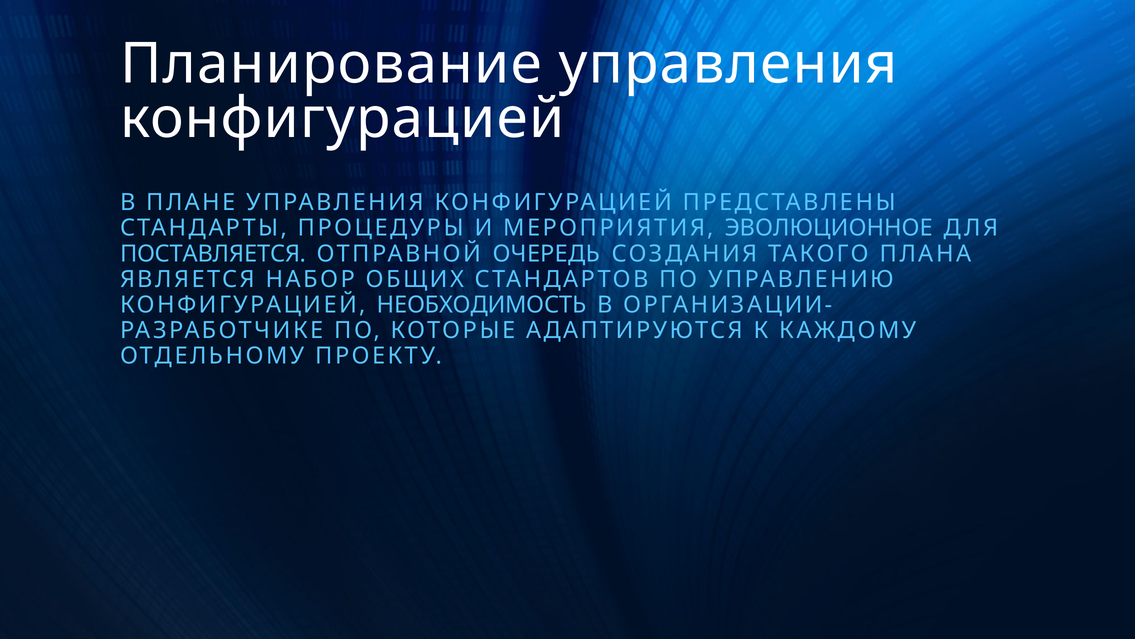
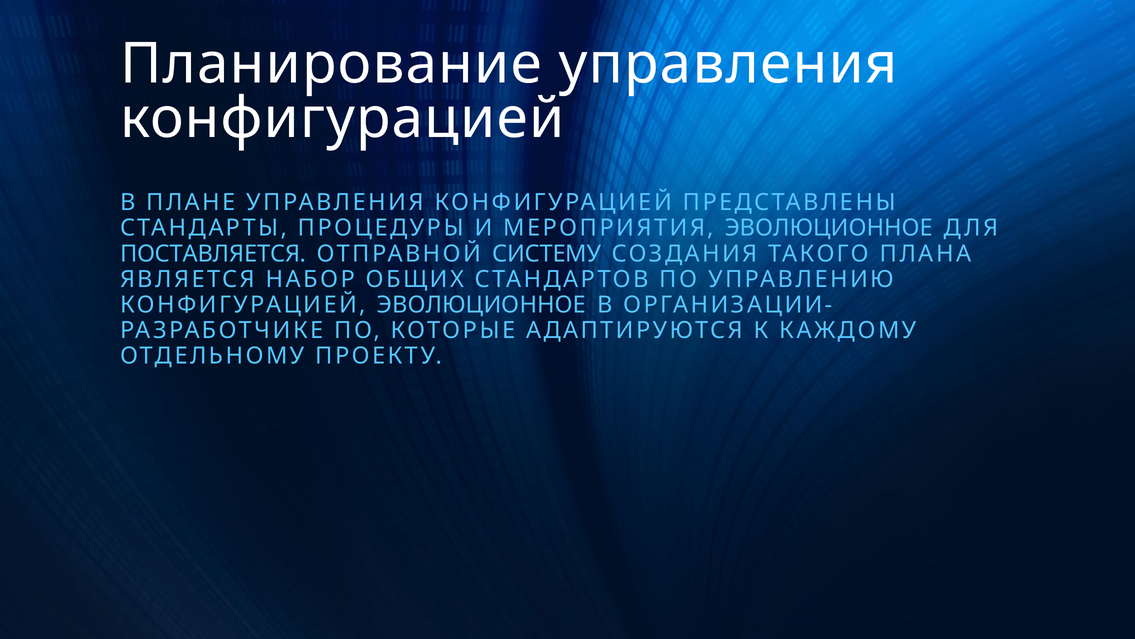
ОЧЕРЕДЬ: ОЧЕРЕДЬ -> СИСТЕМУ (547, 254)
КОНФИГУРАЦИЕЙ НЕОБХОДИМОСТЬ: НЕОБХОДИМОСТЬ -> ЭВОЛЮЦИОННОЕ (481, 305)
